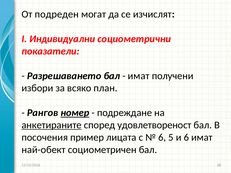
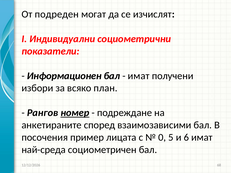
Разрешаването: Разрешаването -> Информационен (64, 76)
анкетираните underline: present -> none (52, 125)
удовлетвореност: удовлетвореност -> взаимозависими (154, 125)
6: 6 -> 0 (162, 138)
най-обект: най-обект -> най-среда (44, 150)
